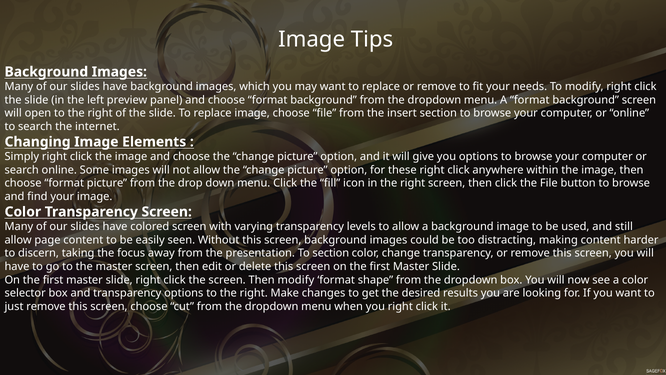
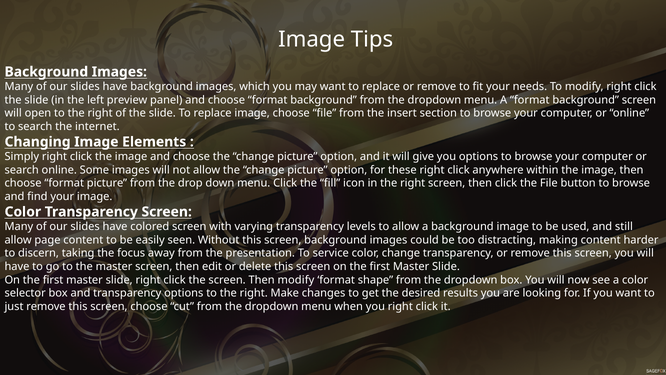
To section: section -> service (331, 253)
